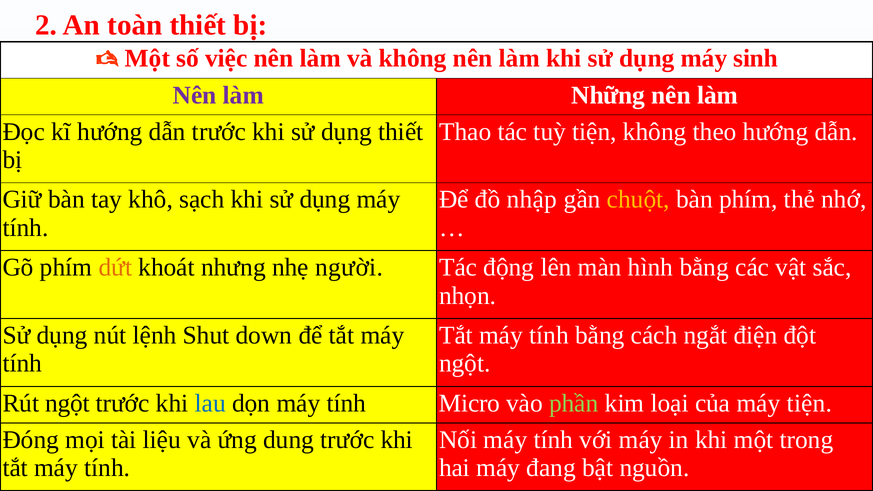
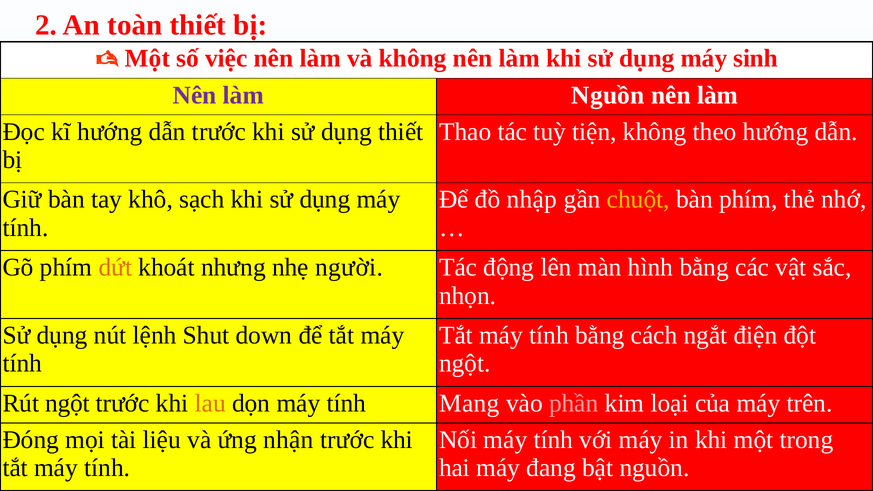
làm Những: Những -> Nguồn (608, 95)
lau colour: blue -> orange (210, 403)
Micro: Micro -> Mang (469, 403)
phần colour: light green -> pink (574, 403)
máy tiện: tiện -> trên (810, 403)
dung: dung -> nhận (288, 440)
